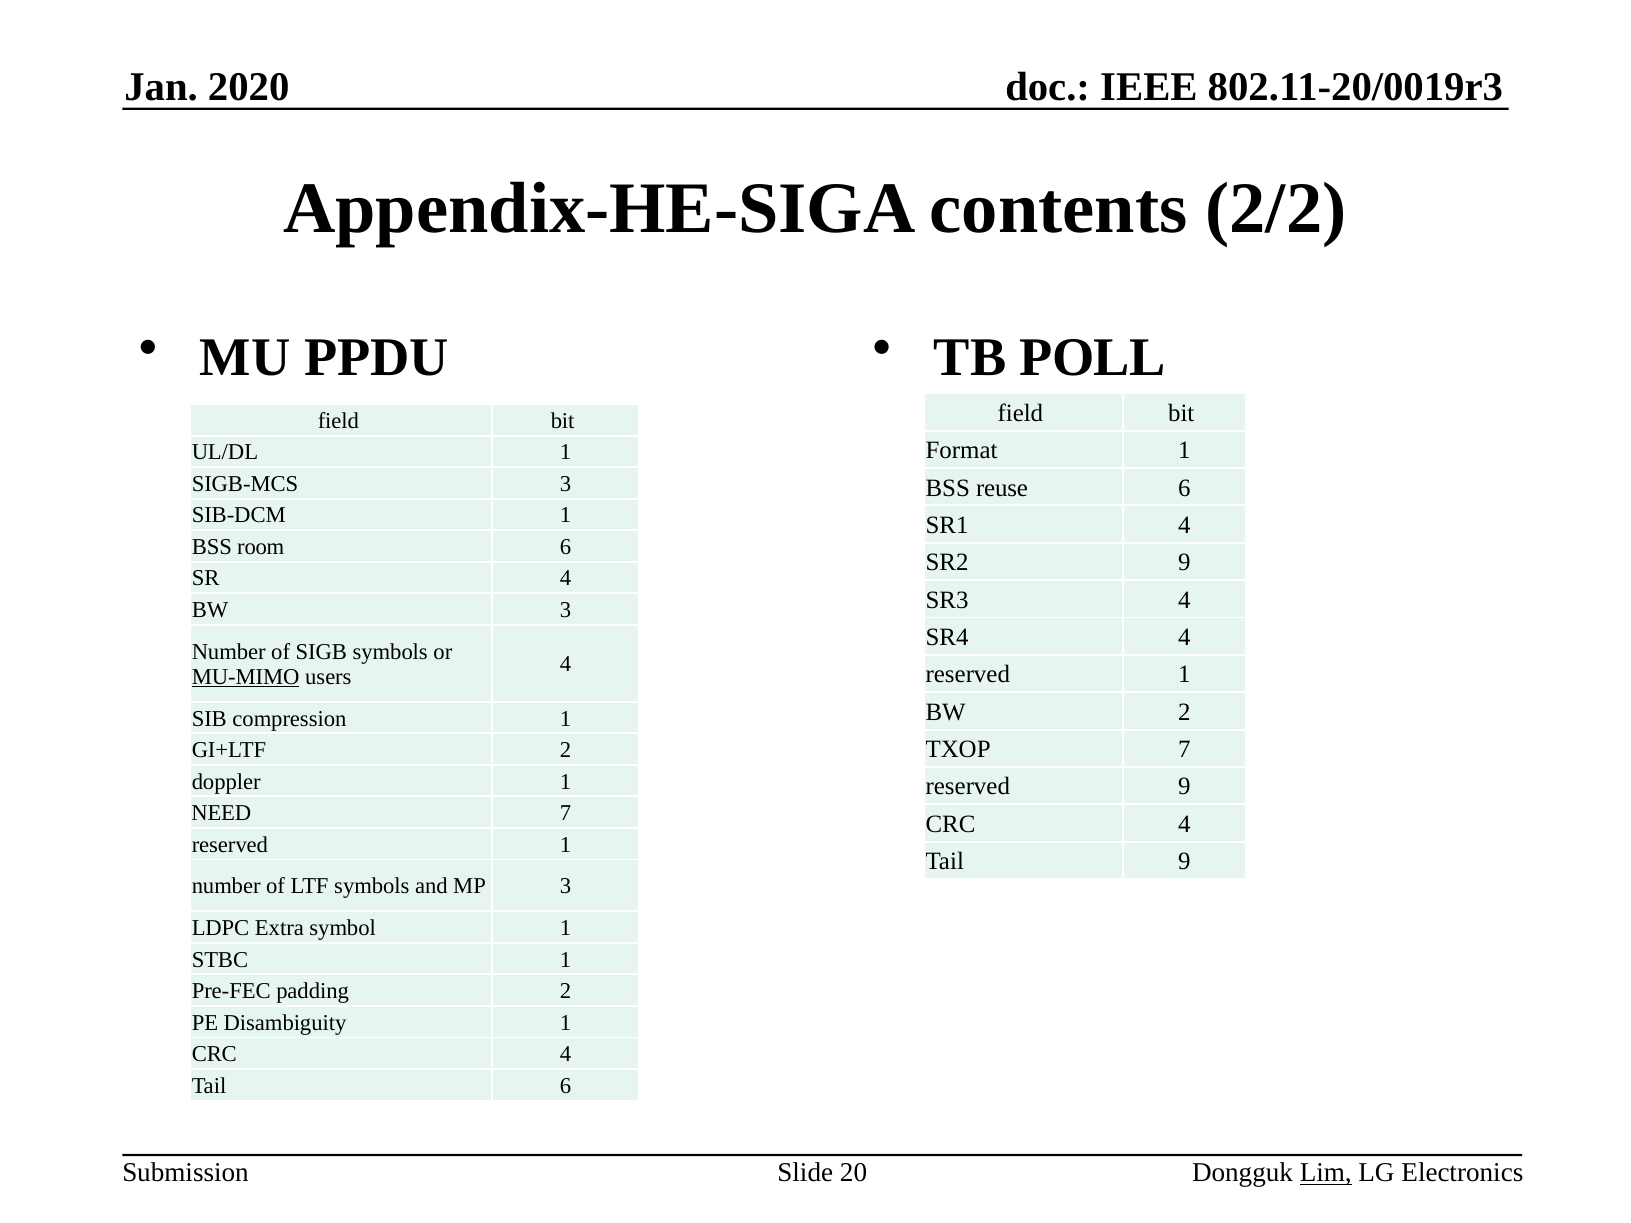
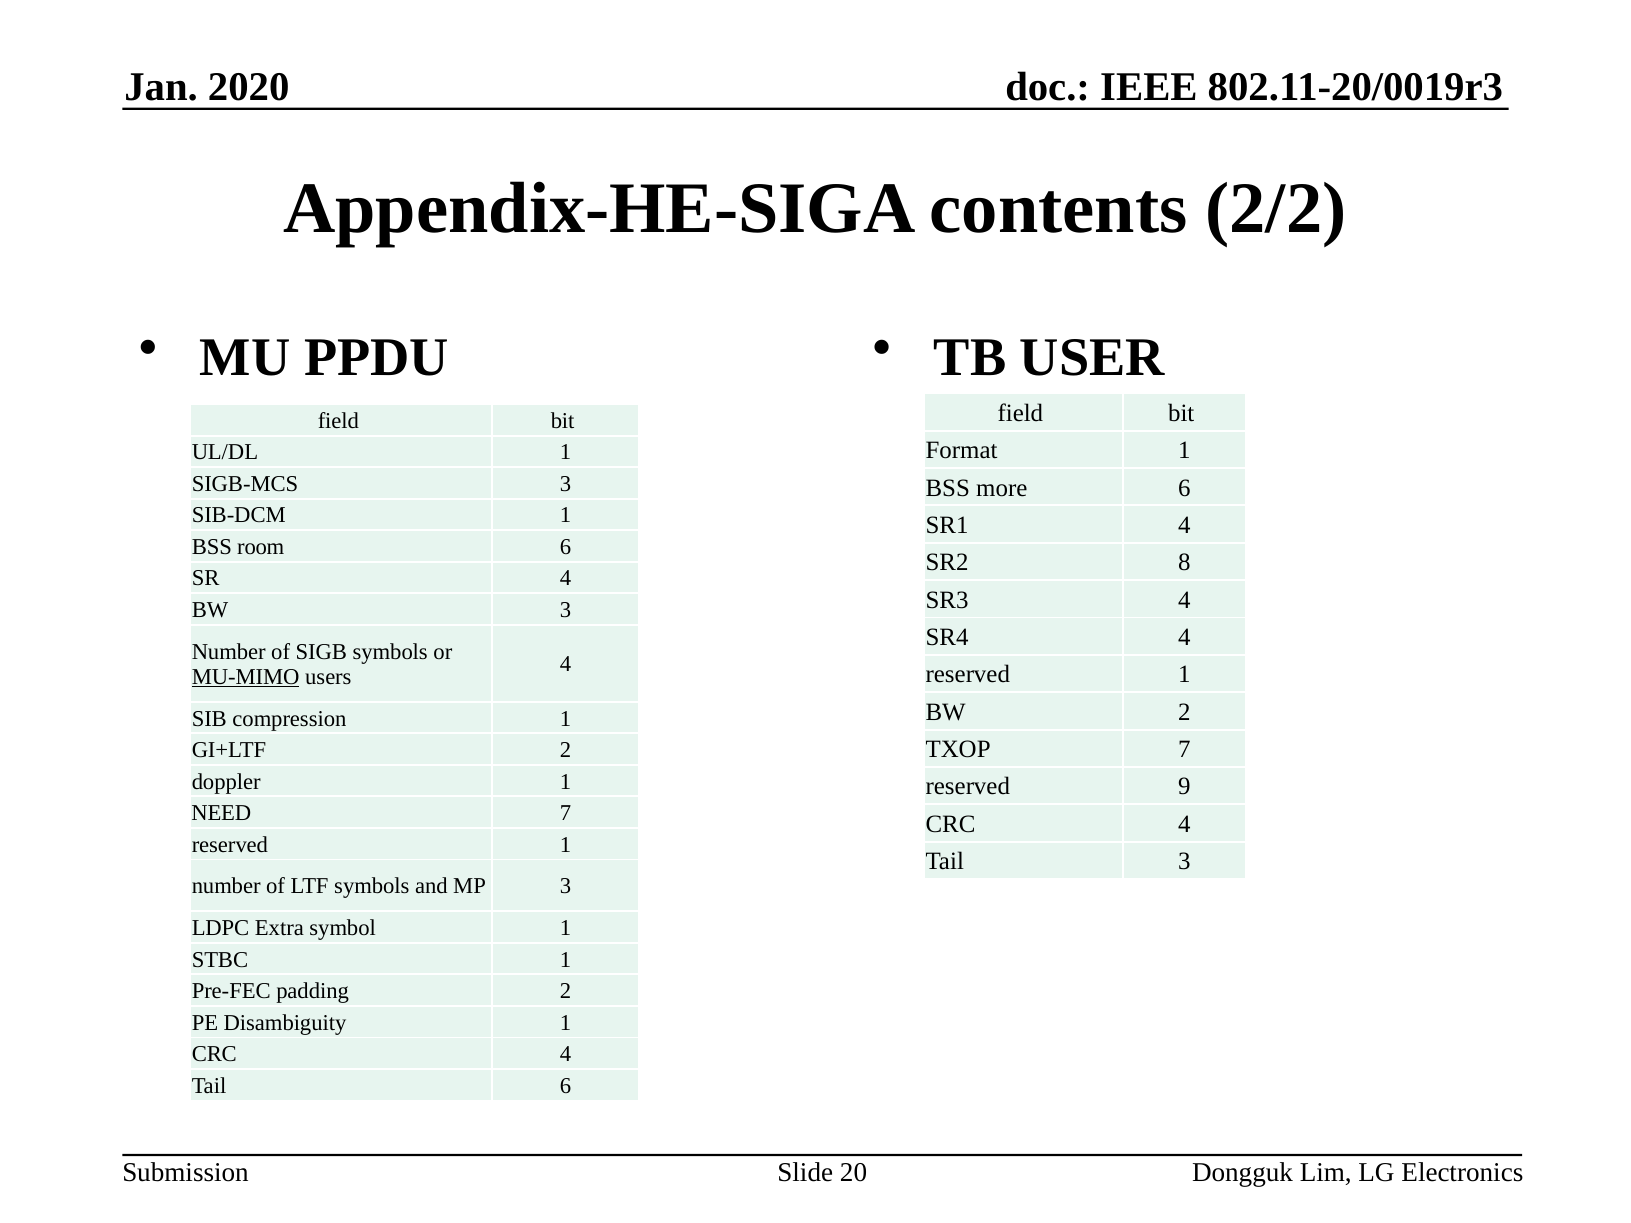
POLL: POLL -> USER (1092, 357)
reuse: reuse -> more (1002, 488)
SR2 9: 9 -> 8 (1184, 563)
Tail 9: 9 -> 3 (1184, 862)
Lim underline: present -> none (1326, 1173)
